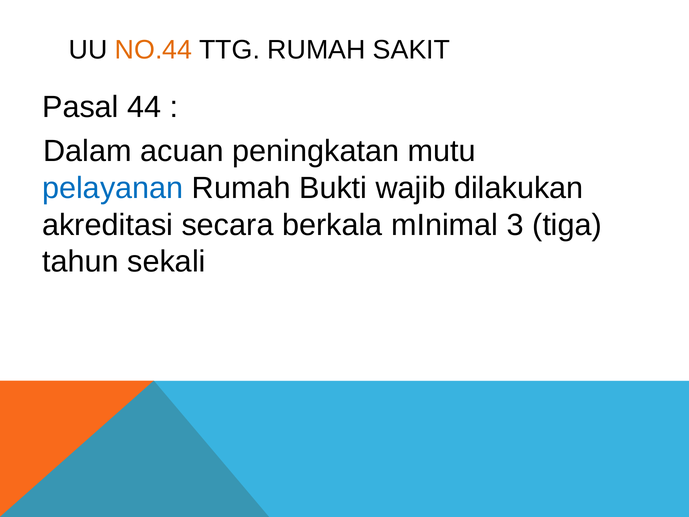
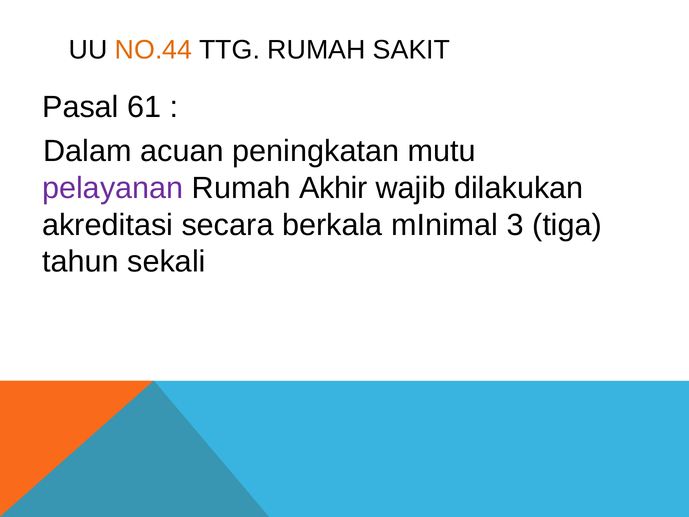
44: 44 -> 61 (144, 107)
pelayanan colour: blue -> purple (113, 188)
Bukti: Bukti -> Akhir (333, 188)
